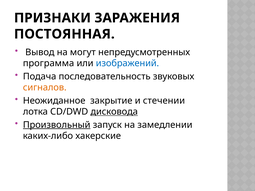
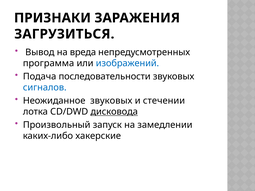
ПОСТОЯННАЯ: ПОСТОЯННАЯ -> ЗАГРУЗИТЬСЯ (64, 34)
могут: могут -> вреда (83, 52)
последовательность: последовательность -> последовательности (105, 77)
сигналов colour: orange -> blue (45, 88)
Неожиданное закрытие: закрытие -> звуковых (111, 101)
Произвольный underline: present -> none (57, 125)
